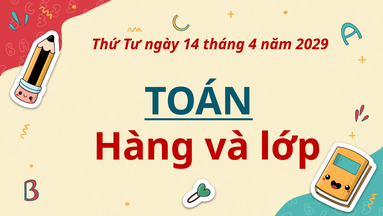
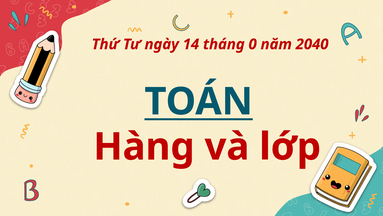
4: 4 -> 0 (253, 44)
2029: 2029 -> 2040 (312, 44)
